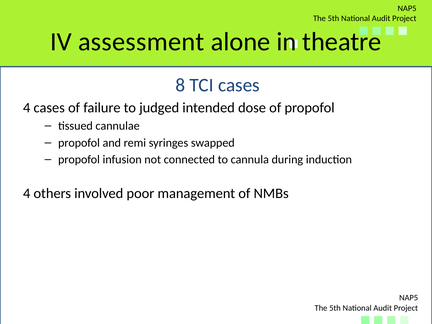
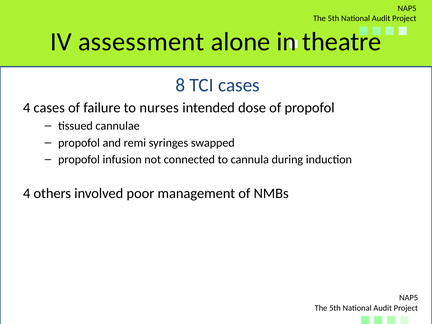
judged: judged -> nurses (159, 108)
